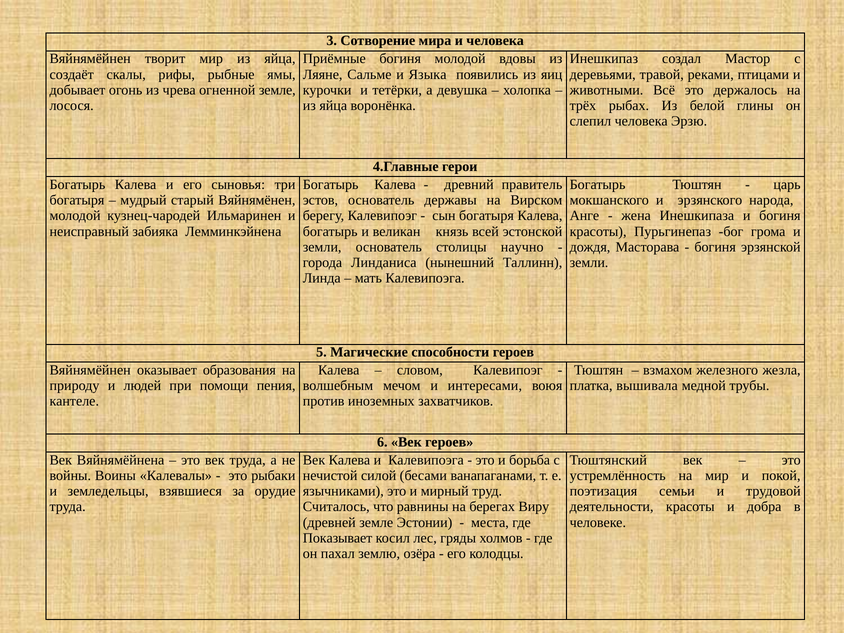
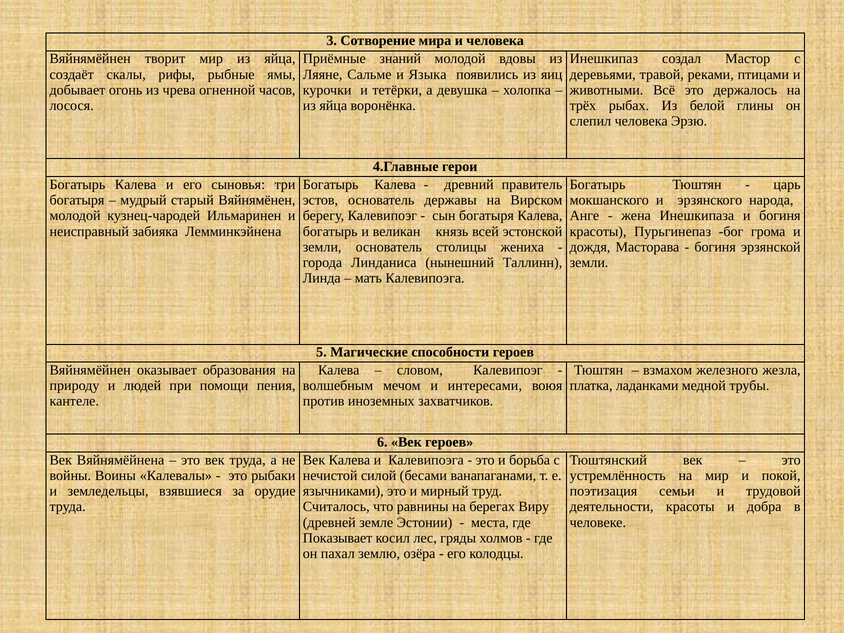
Приёмные богиня: богиня -> знаний (400, 59)
огненной земле: земле -> часов (277, 90)
научно: научно -> жениха (522, 247)
вышивала: вышивала -> ладанками (647, 386)
